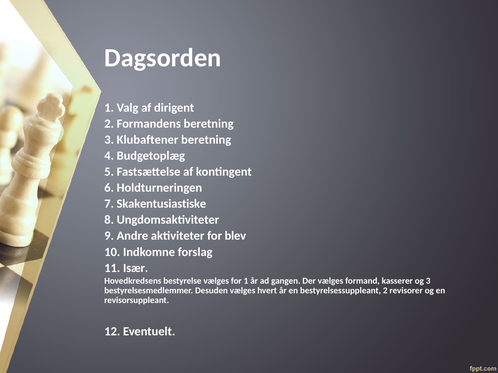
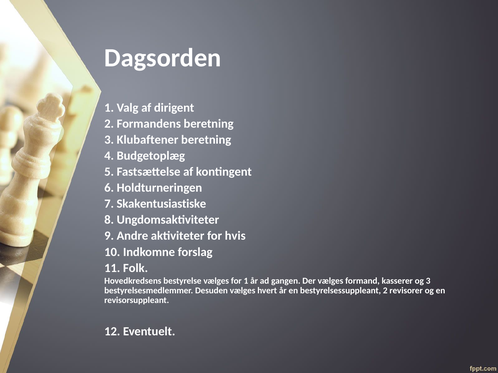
blev: blev -> hvis (235, 236)
Især: Især -> Folk (136, 268)
